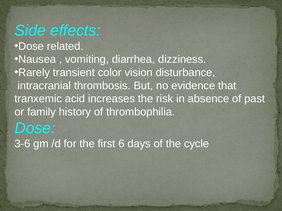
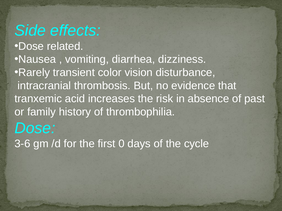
6: 6 -> 0 (121, 144)
